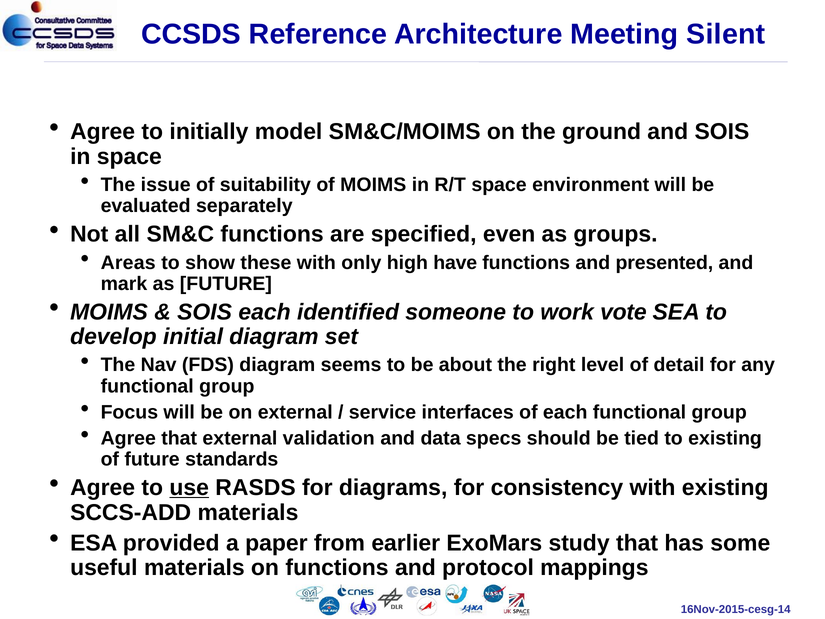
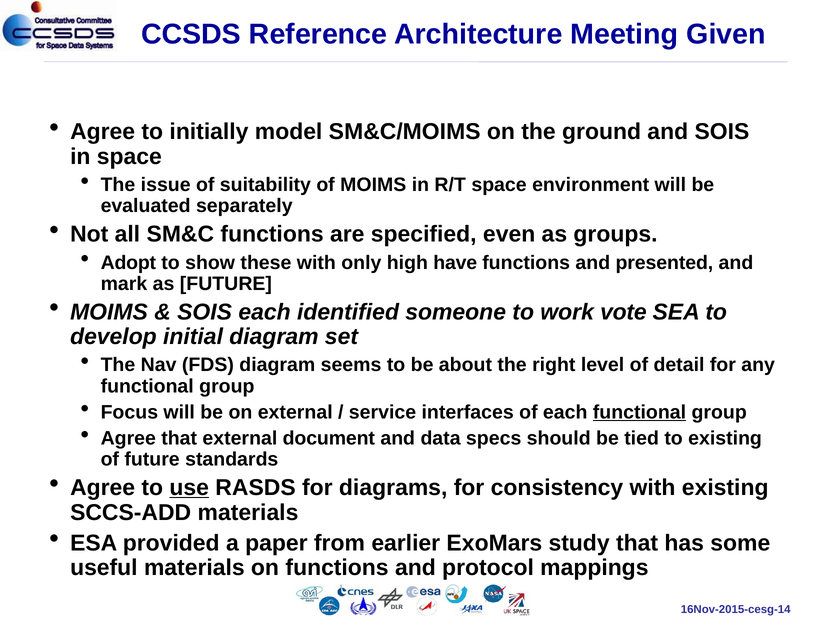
Silent: Silent -> Given (726, 34)
Areas: Areas -> Adopt (128, 263)
functional underline: none -> present (639, 412)
validation: validation -> document (329, 438)
